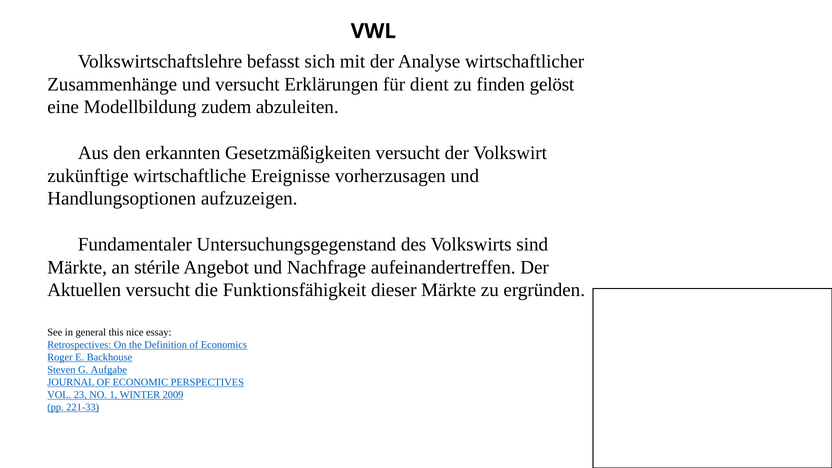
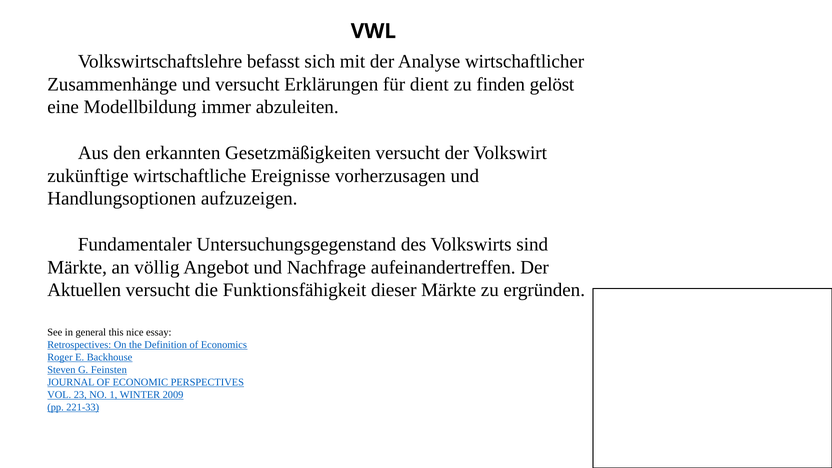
zudem: zudem -> immer (226, 107)
stérile: stérile -> völlig (157, 267)
Aufgabe: Aufgabe -> Feinsten (109, 370)
